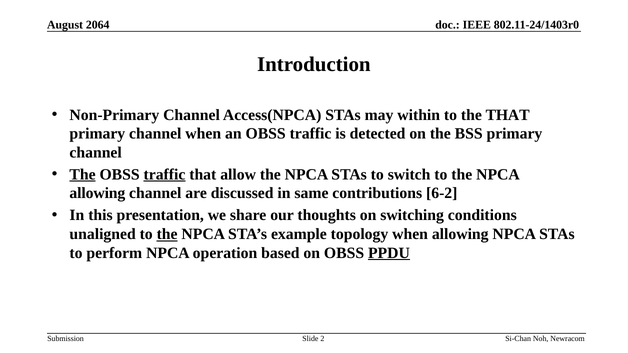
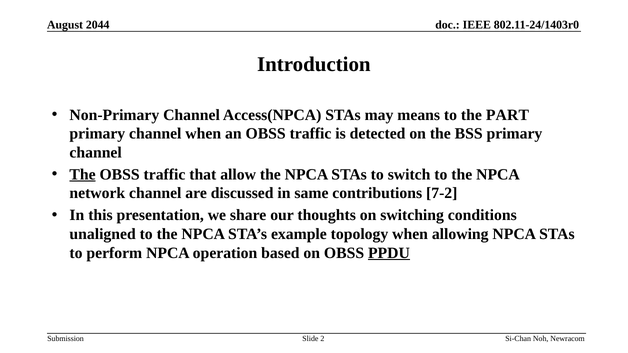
2064: 2064 -> 2044 (98, 25)
within: within -> means (419, 115)
the THAT: THAT -> PART (507, 115)
traffic underline: present -> none (164, 175)
allowing: allowing -> network (97, 193)
6-2: 6-2 -> 7-2 (442, 193)
the underline: present -> none (167, 234)
